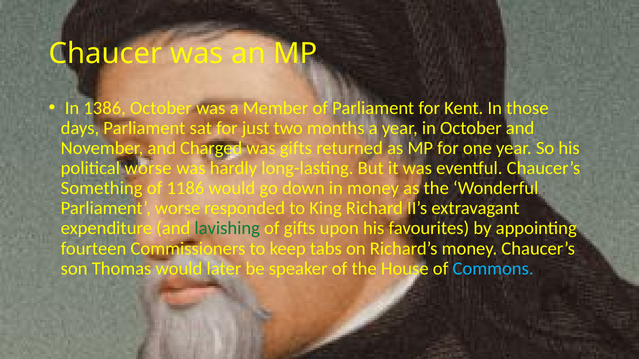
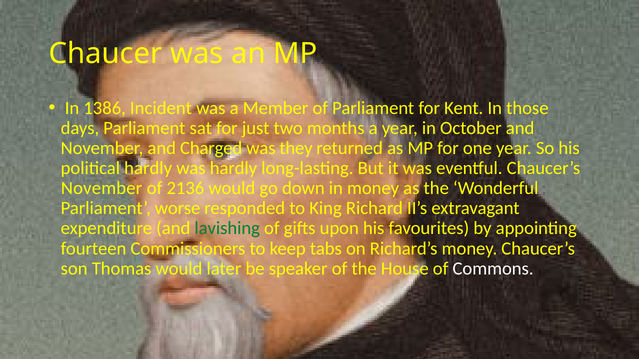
1386 October: October -> Incident (161, 108)
was gifts: gifts -> they (296, 148)
political worse: worse -> hardly (148, 168)
Something: Something -> November (102, 188)
1186: 1186 -> 2136 (185, 188)
Commons colour: light blue -> white (493, 269)
